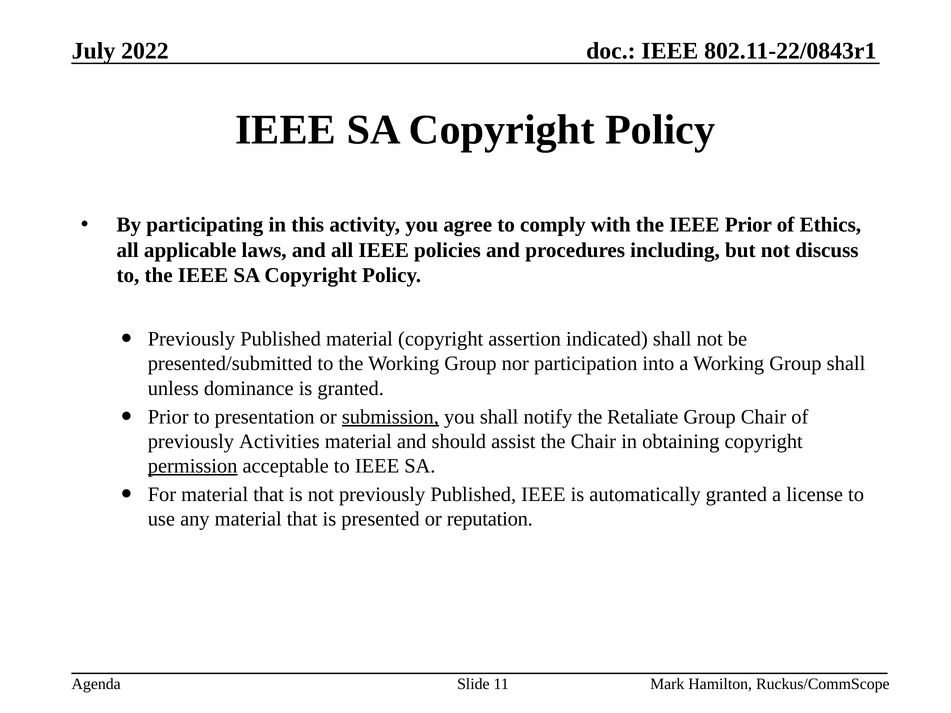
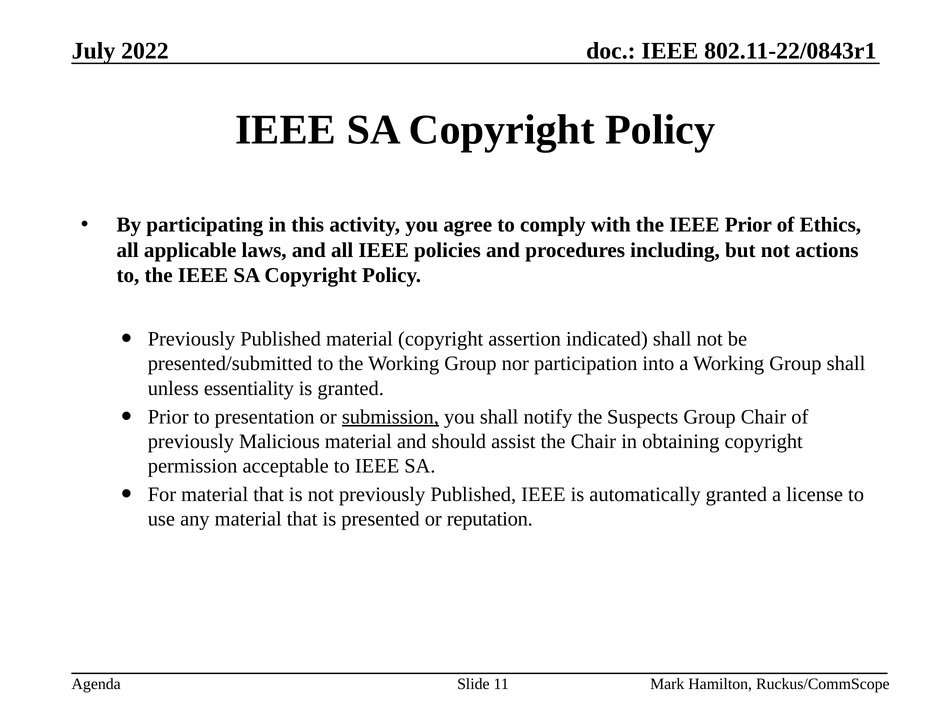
discuss: discuss -> actions (827, 250)
dominance: dominance -> essentiality (249, 388)
Retaliate: Retaliate -> Suspects (643, 417)
Activities: Activities -> Malicious (279, 442)
permission underline: present -> none (193, 466)
